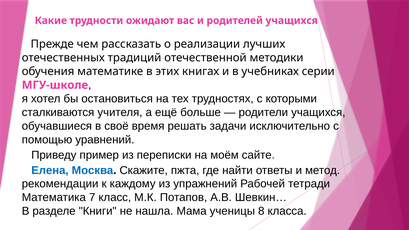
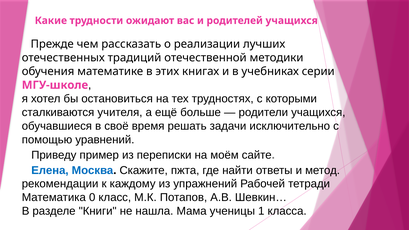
7: 7 -> 0 (92, 198)
8: 8 -> 1 (261, 211)
